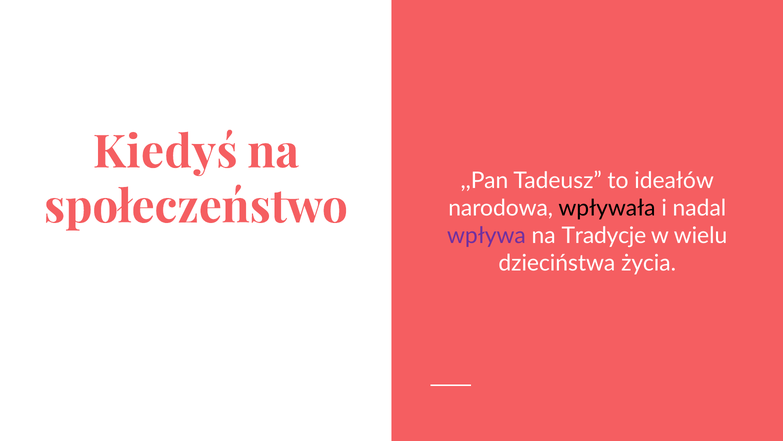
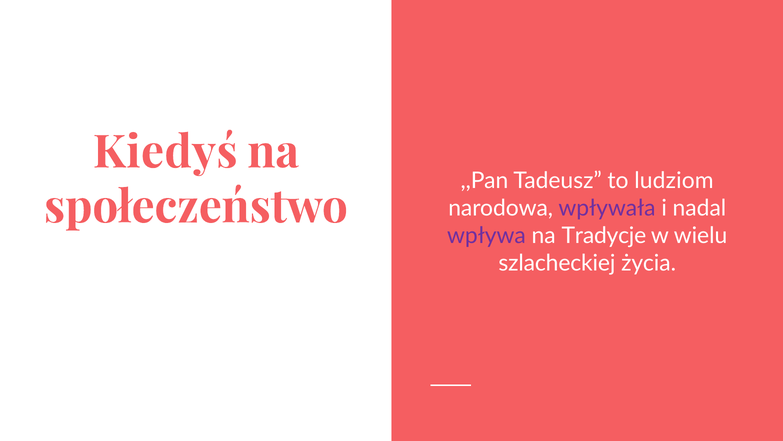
ideałów: ideałów -> ludziom (674, 181)
wpływała colour: black -> purple (607, 208)
dzieciństwa: dzieciństwa -> szlacheckiej (557, 263)
